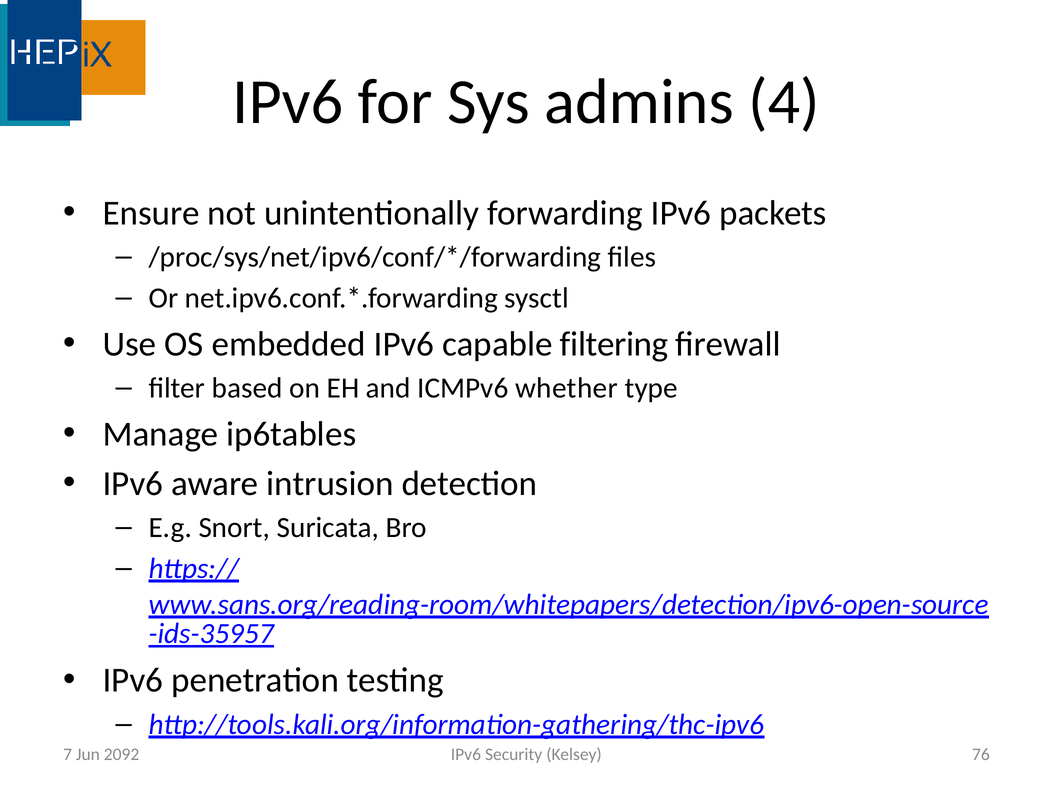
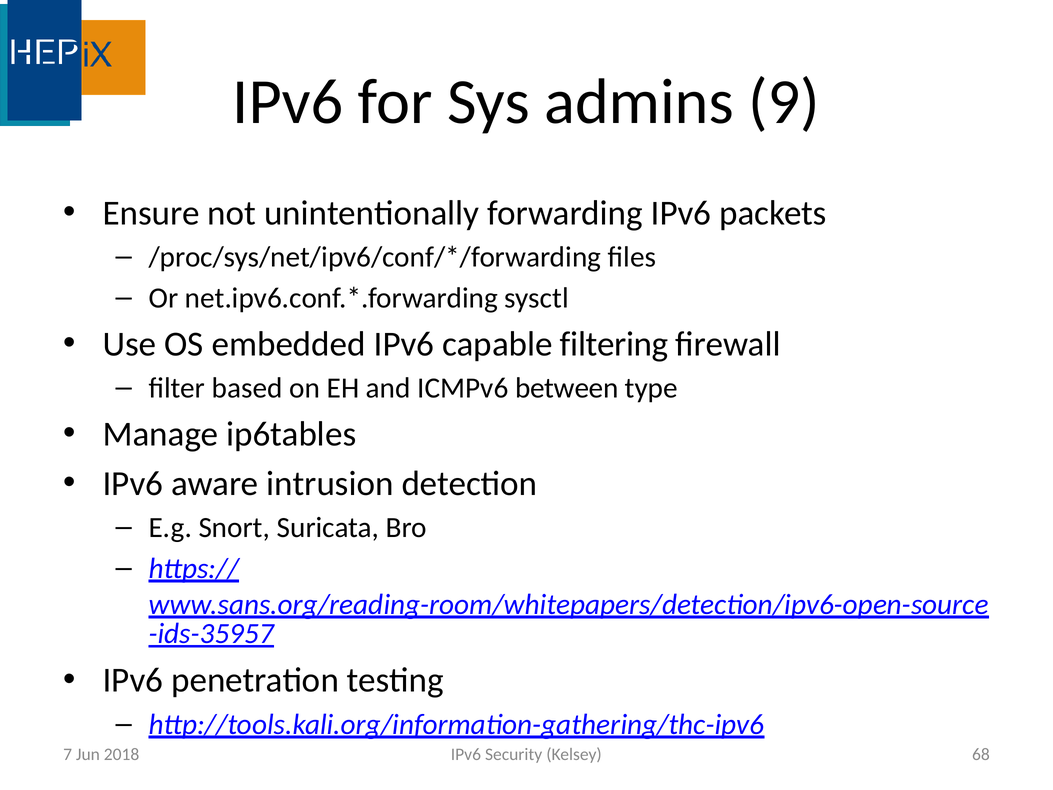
4: 4 -> 9 (784, 102)
whether: whether -> between (567, 388)
2092: 2092 -> 2018 (122, 754)
76: 76 -> 68 (981, 754)
